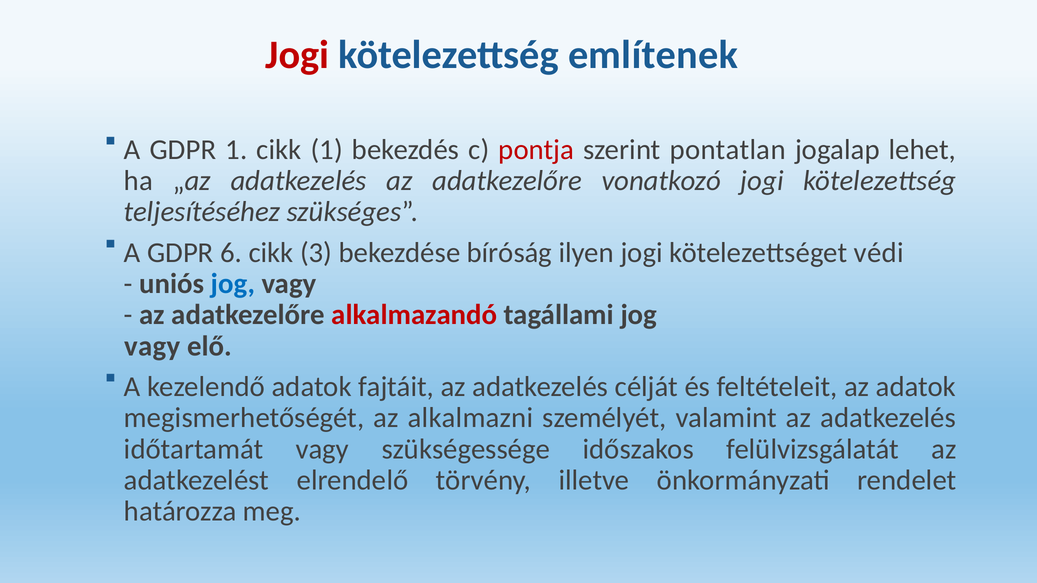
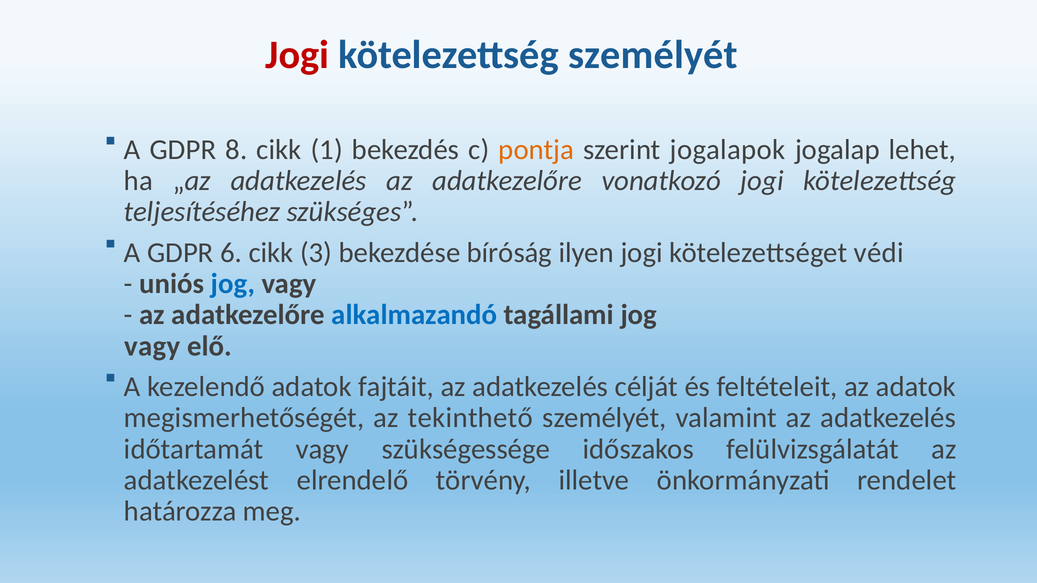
kötelezettség említenek: említenek -> személyét (653, 55)
GDPR 1: 1 -> 8 (236, 150)
pontja colour: red -> orange (536, 150)
pontatlan: pontatlan -> jogalapok (728, 150)
alkalmazandó colour: red -> blue (414, 315)
alkalmazni: alkalmazni -> tekinthető (470, 418)
